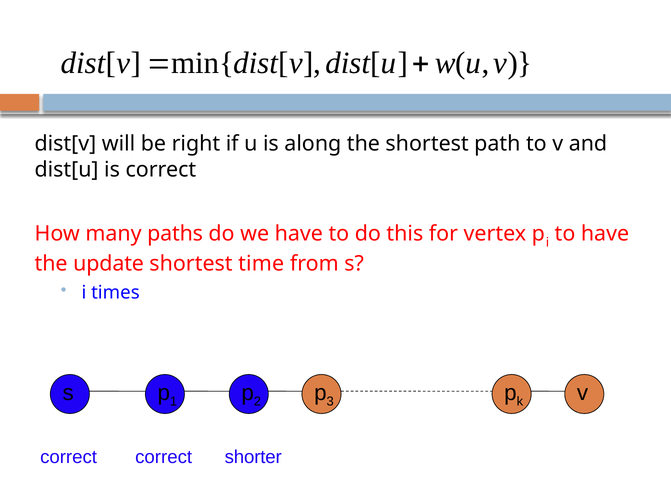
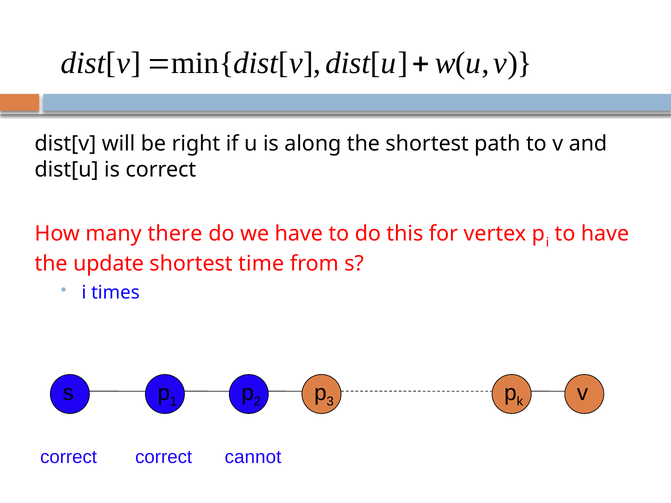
paths: paths -> there (175, 234)
shorter: shorter -> cannot (253, 458)
